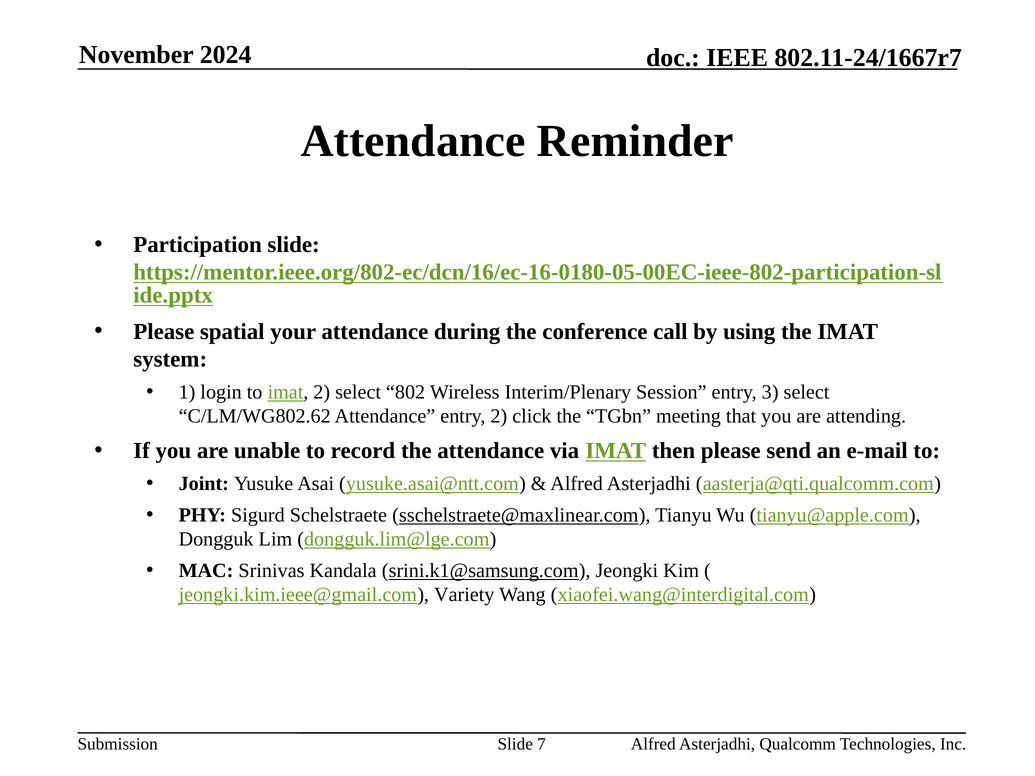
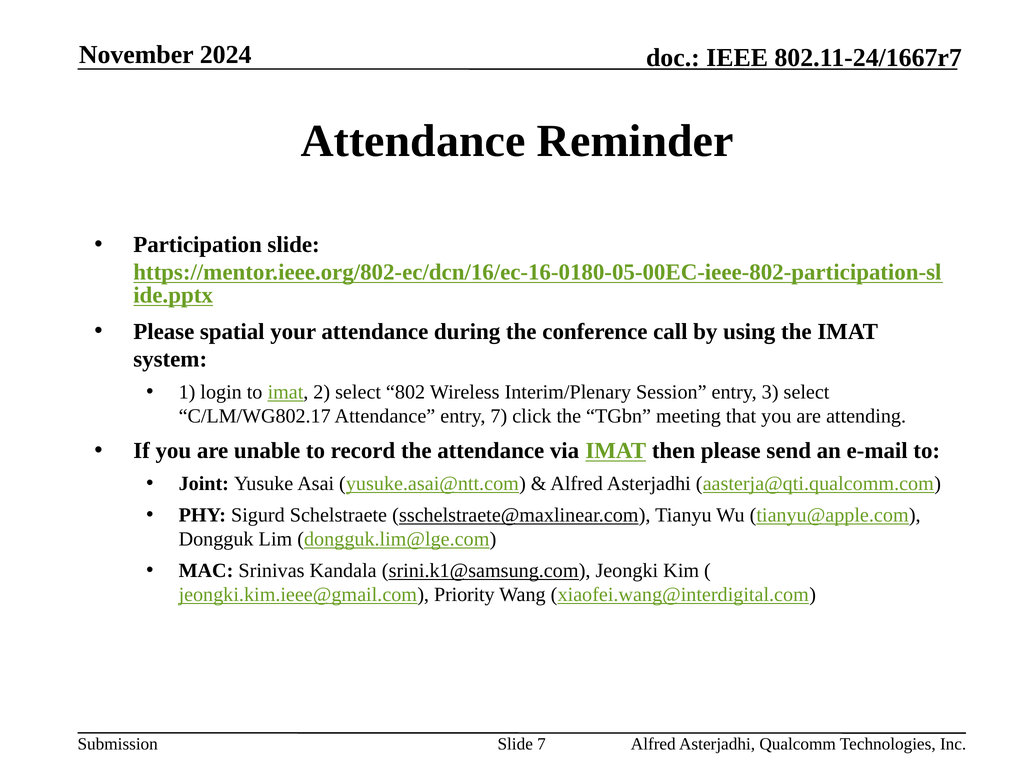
C/LM/WG802.62: C/LM/WG802.62 -> C/LM/WG802.17 (255, 416)
entry 2: 2 -> 7 (499, 416)
Variety: Variety -> Priority (464, 595)
